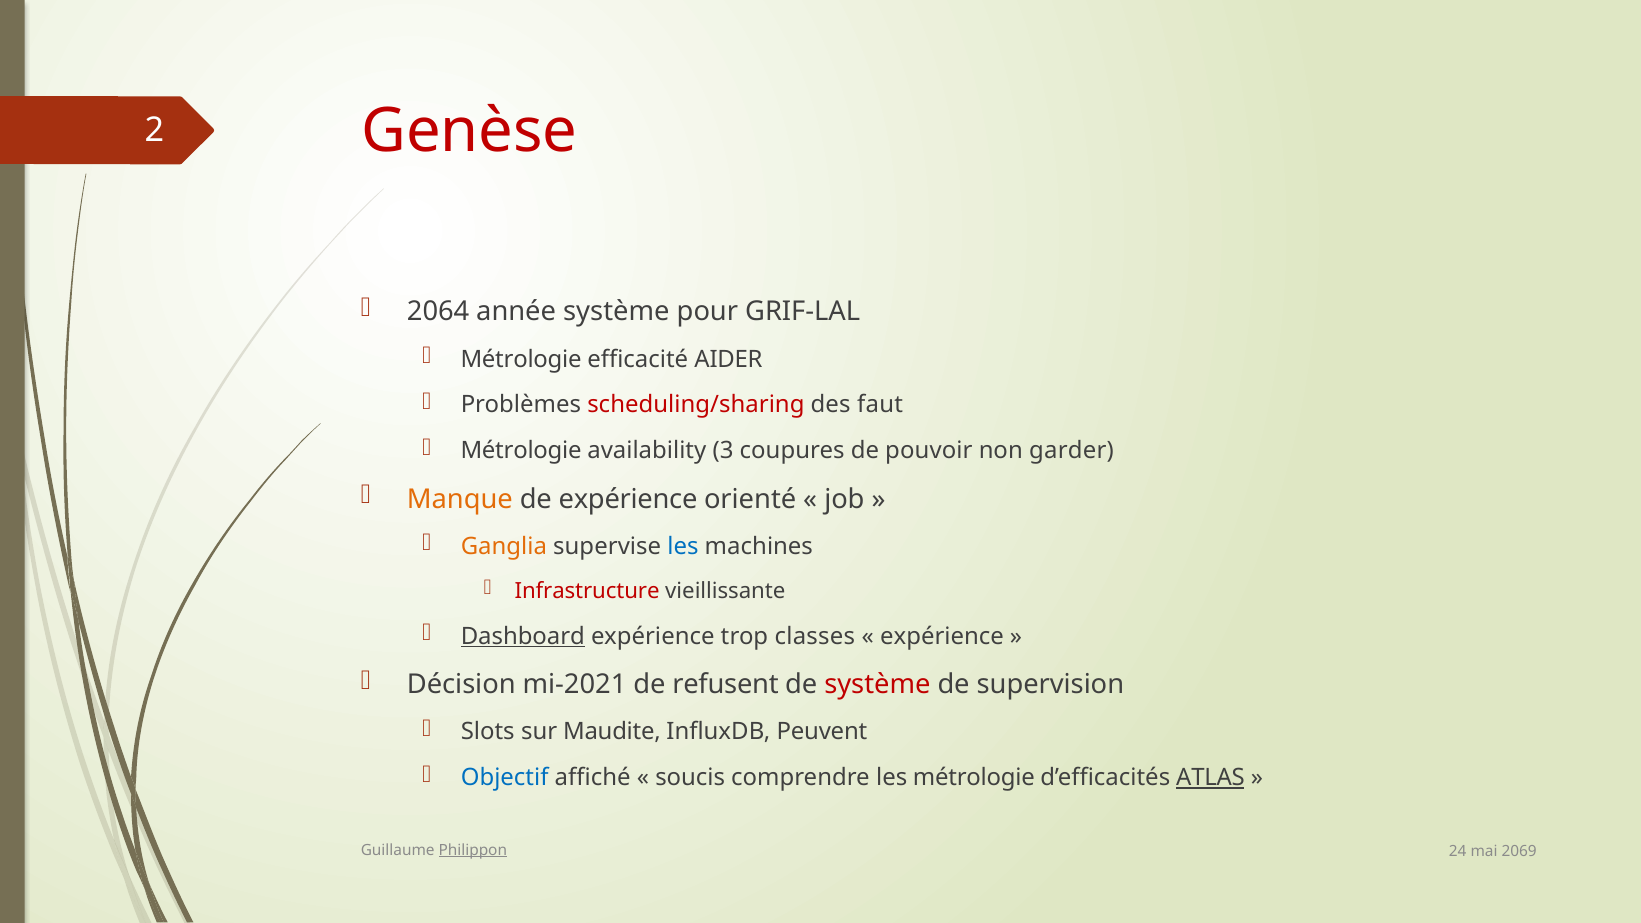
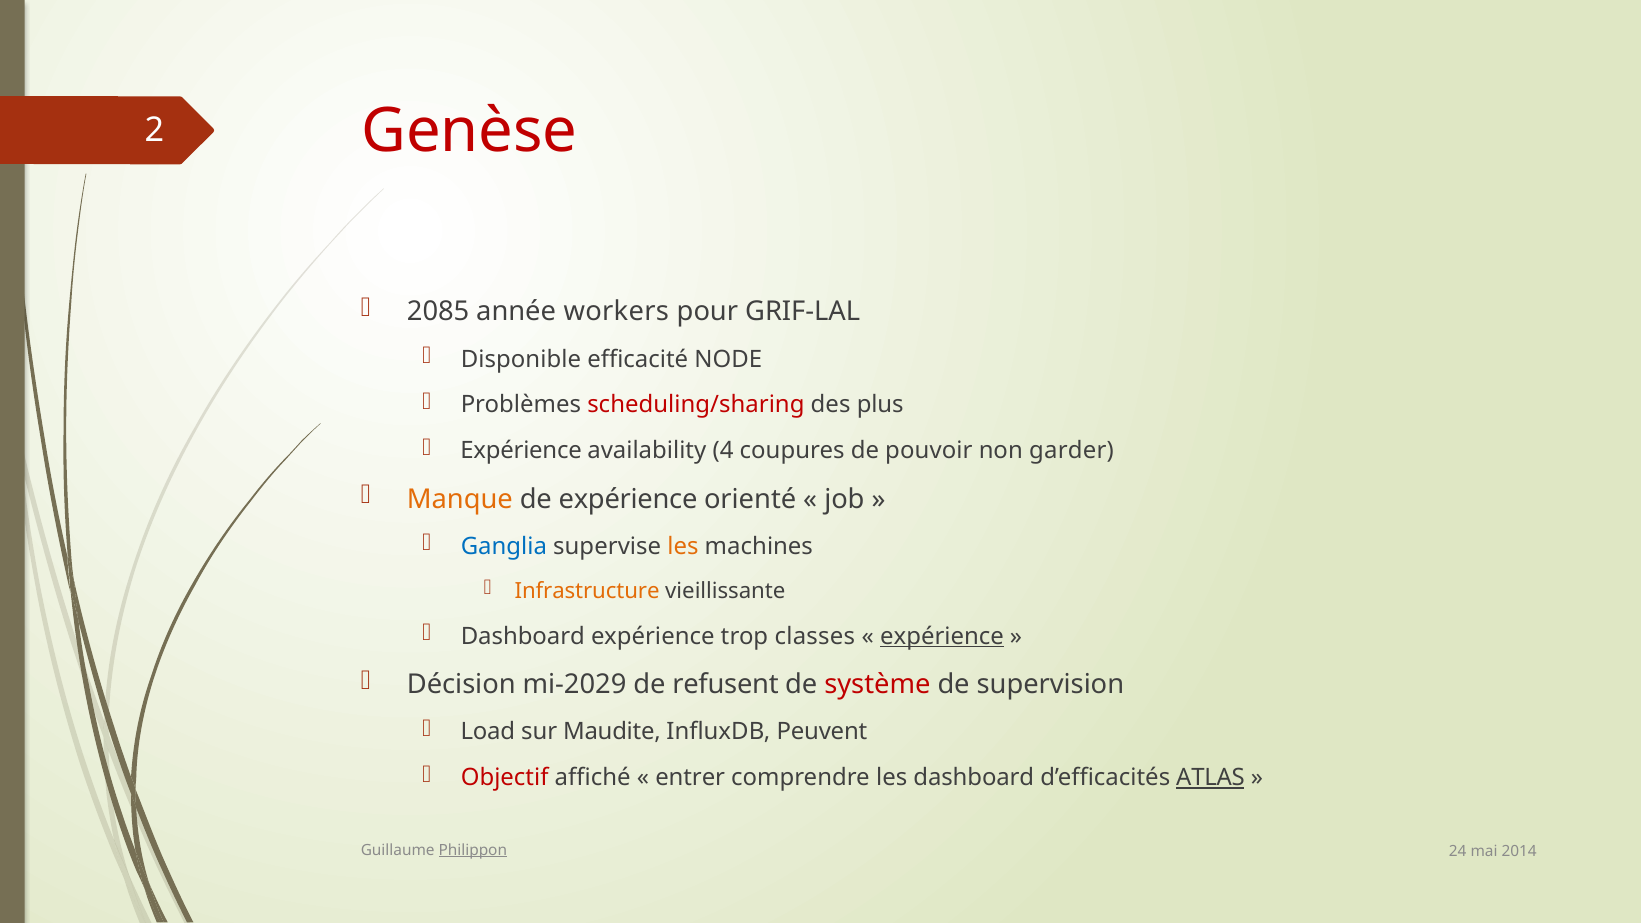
2064: 2064 -> 2085 (438, 312)
année système: système -> workers (616, 312)
Métrologie: Métrologie -> Disponible (521, 359)
AIDER: AIDER -> NODE (728, 359)
faut: faut -> plus (880, 405)
Métrologie: Métrologie -> Expérience (521, 451)
3: 3 -> 4 (723, 451)
Ganglia colour: orange -> blue (504, 547)
les colour: blue -> orange (683, 547)
Infrastructure colour: red -> orange (587, 591)
Dashboard underline: present -> none (523, 636)
expérience underline: none -> present (942, 636)
mi-2021: mi-2021 -> mi-2029 (575, 684)
Slots: Slots -> Load (488, 732)
Objectif colour: blue -> red (505, 778)
soucis: soucis -> entrer (690, 778)
les métrologie: métrologie -> dashboard (974, 778)
2069: 2069 -> 2014 (1519, 851)
